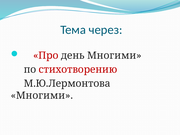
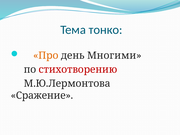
через: через -> тонко (106, 30)
Про colour: red -> orange (46, 55)
Многими: Многими -> Сражение (42, 95)
